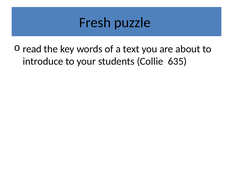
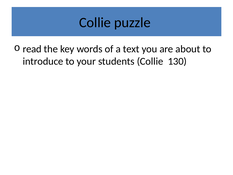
Fresh: Fresh -> Collie (95, 23)
635: 635 -> 130 (177, 61)
